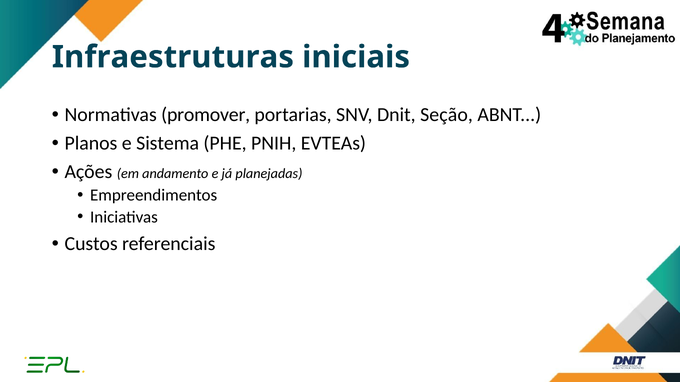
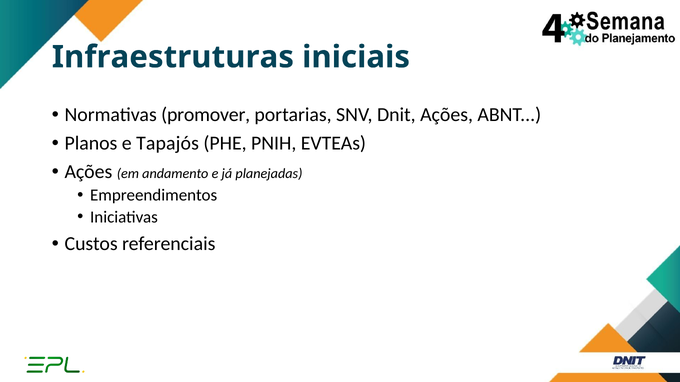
Dnit Seção: Seção -> Ações (447, 115)
Sistema: Sistema -> Tapajós (168, 143)
